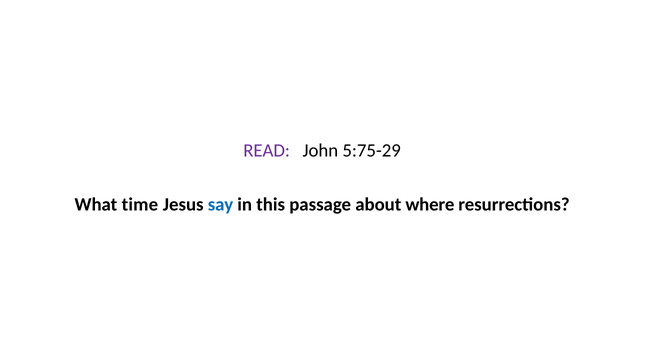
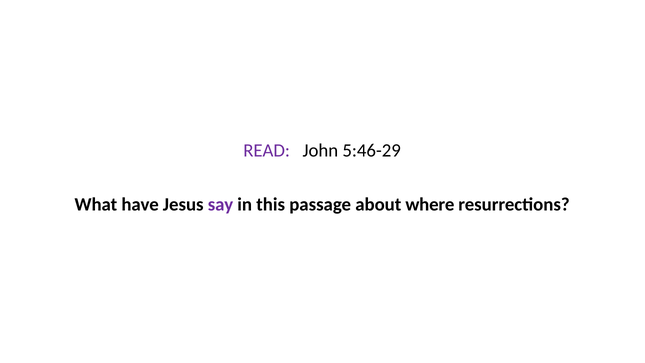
5:75-29: 5:75-29 -> 5:46-29 (372, 151)
time: time -> have (140, 205)
say colour: blue -> purple (221, 205)
